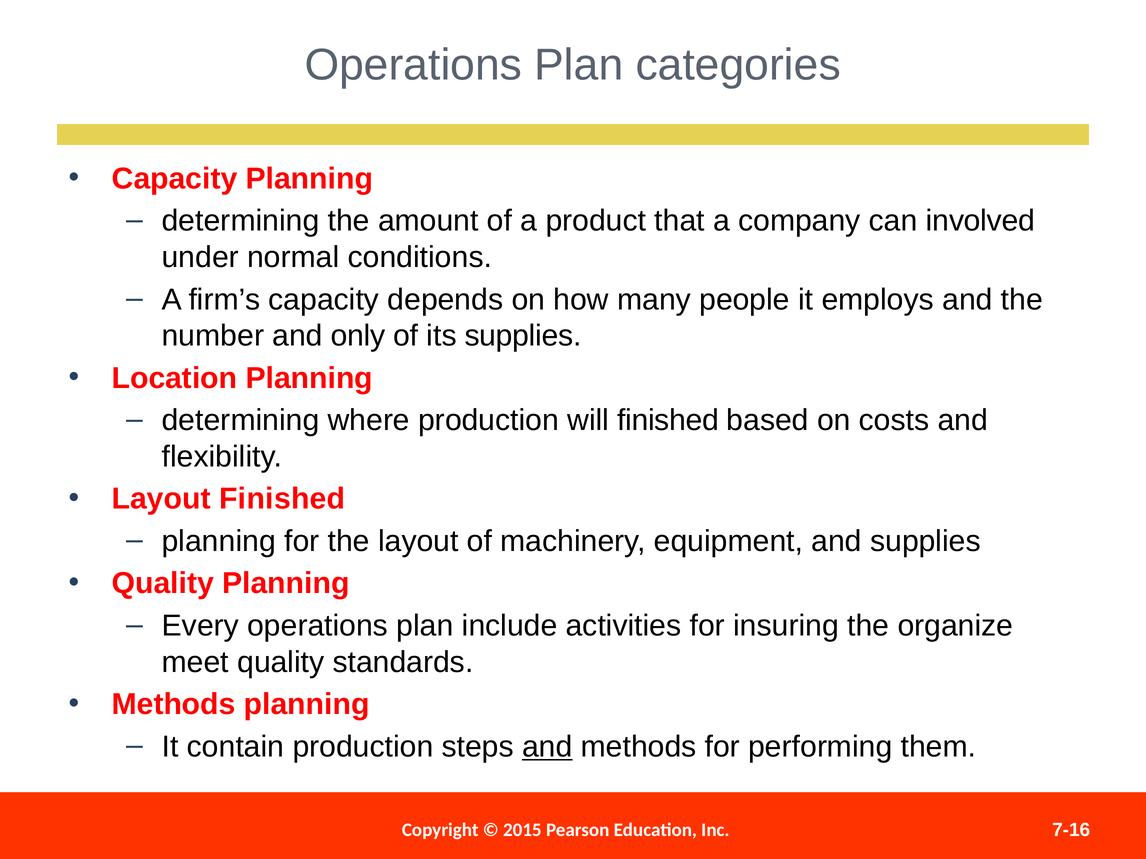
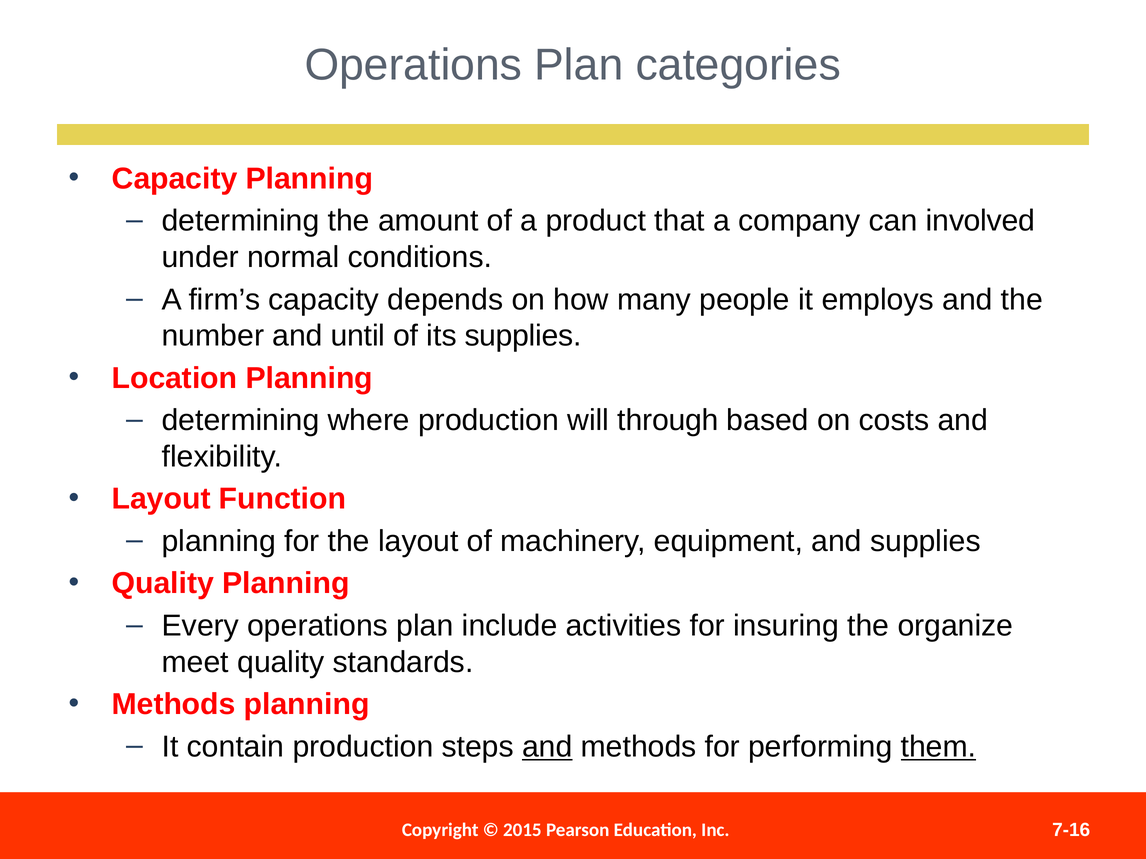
only: only -> until (358, 336)
will finished: finished -> through (668, 421)
Layout Finished: Finished -> Function (282, 499)
them underline: none -> present (938, 747)
